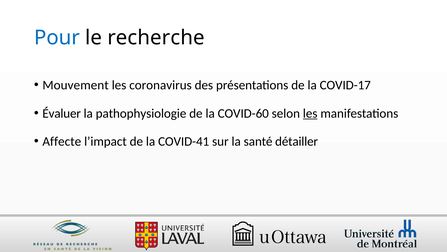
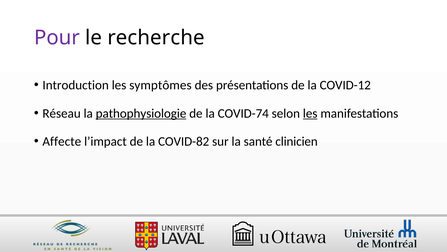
Pour colour: blue -> purple (57, 38)
Mouvement: Mouvement -> Introduction (76, 85)
coronavirus: coronavirus -> symptômes (160, 85)
COVID-17: COVID-17 -> COVID-12 (345, 85)
Évaluer: Évaluer -> Réseau (62, 113)
pathophysiologie underline: none -> present (141, 113)
COVID-60: COVID-60 -> COVID-74 (243, 113)
COVID-41: COVID-41 -> COVID-82 (184, 141)
détailler: détailler -> clinicien (297, 141)
